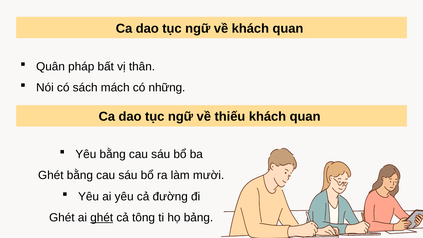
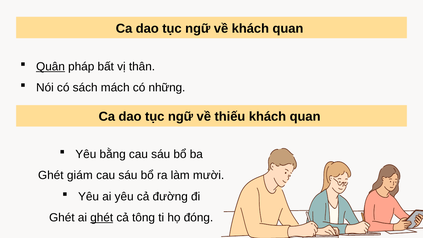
Quân underline: none -> present (51, 66)
Ghét bằng: bằng -> giám (80, 175)
bảng: bảng -> đóng (198, 218)
